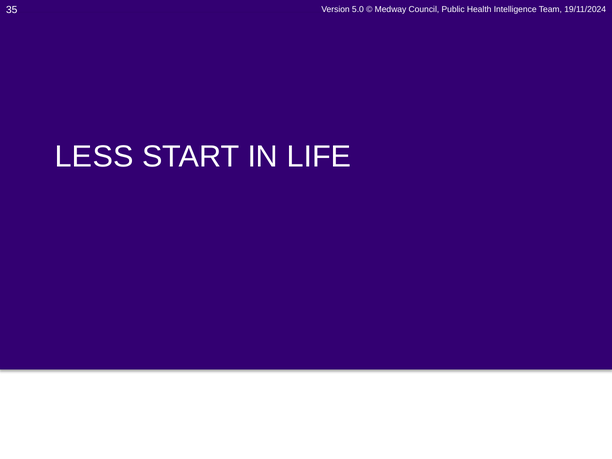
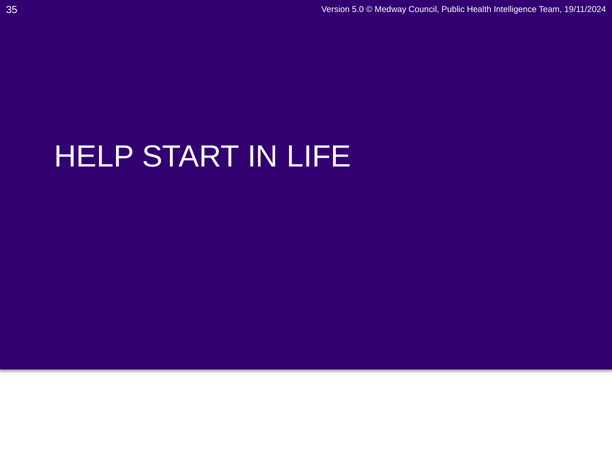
LESS: LESS -> HELP (94, 157)
